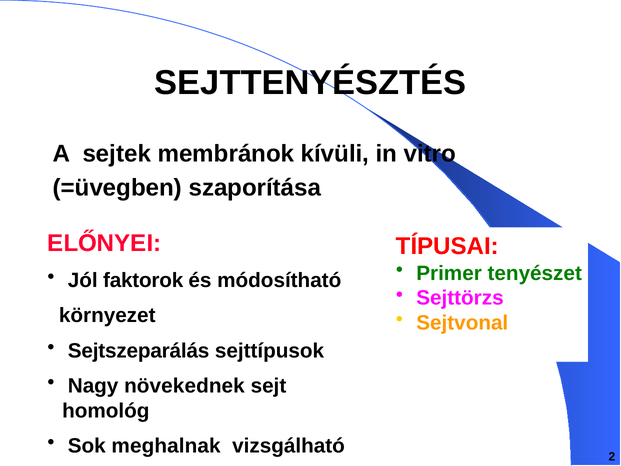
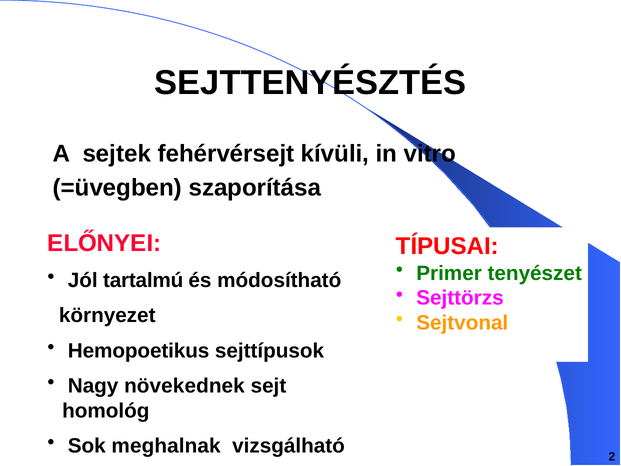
membránok: membránok -> fehérvérsejt (226, 154)
faktorok: faktorok -> tartalmú (143, 280)
Sejtszeparálás: Sejtszeparálás -> Hemopoetikus (139, 351)
